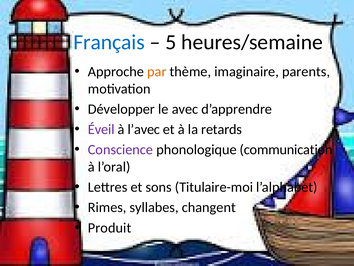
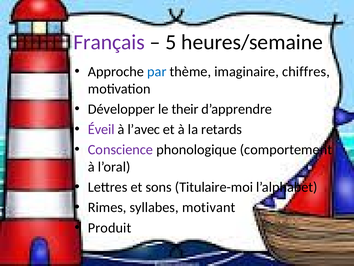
Français colour: blue -> purple (109, 42)
par colour: orange -> blue (157, 72)
parents: parents -> chiffres (306, 72)
avec: avec -> their (185, 109)
communication: communication -> comportement (286, 149)
changent: changent -> motivant (209, 207)
